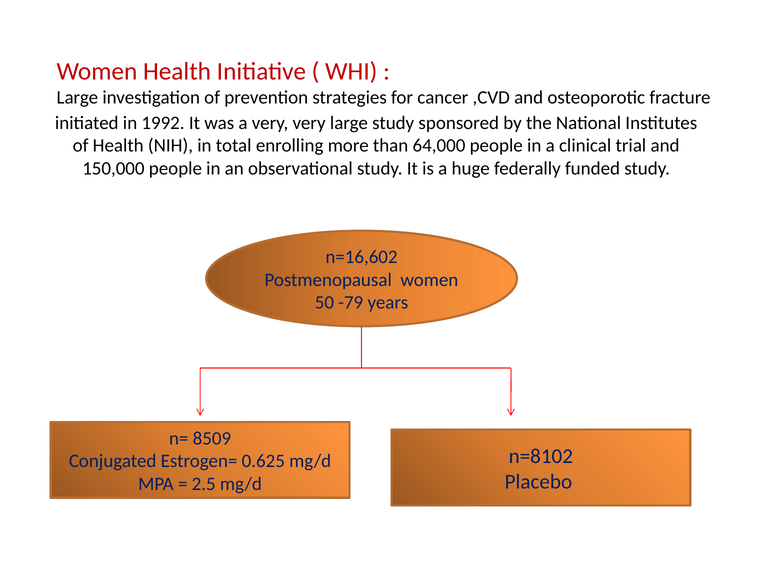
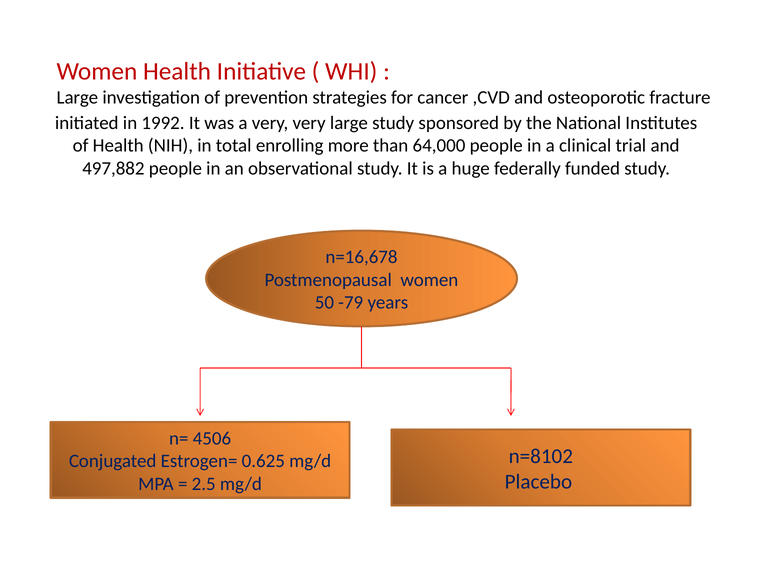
150,000: 150,000 -> 497,882 (113, 168)
n=16,602: n=16,602 -> n=16,678 (361, 257)
8509: 8509 -> 4506 (212, 439)
